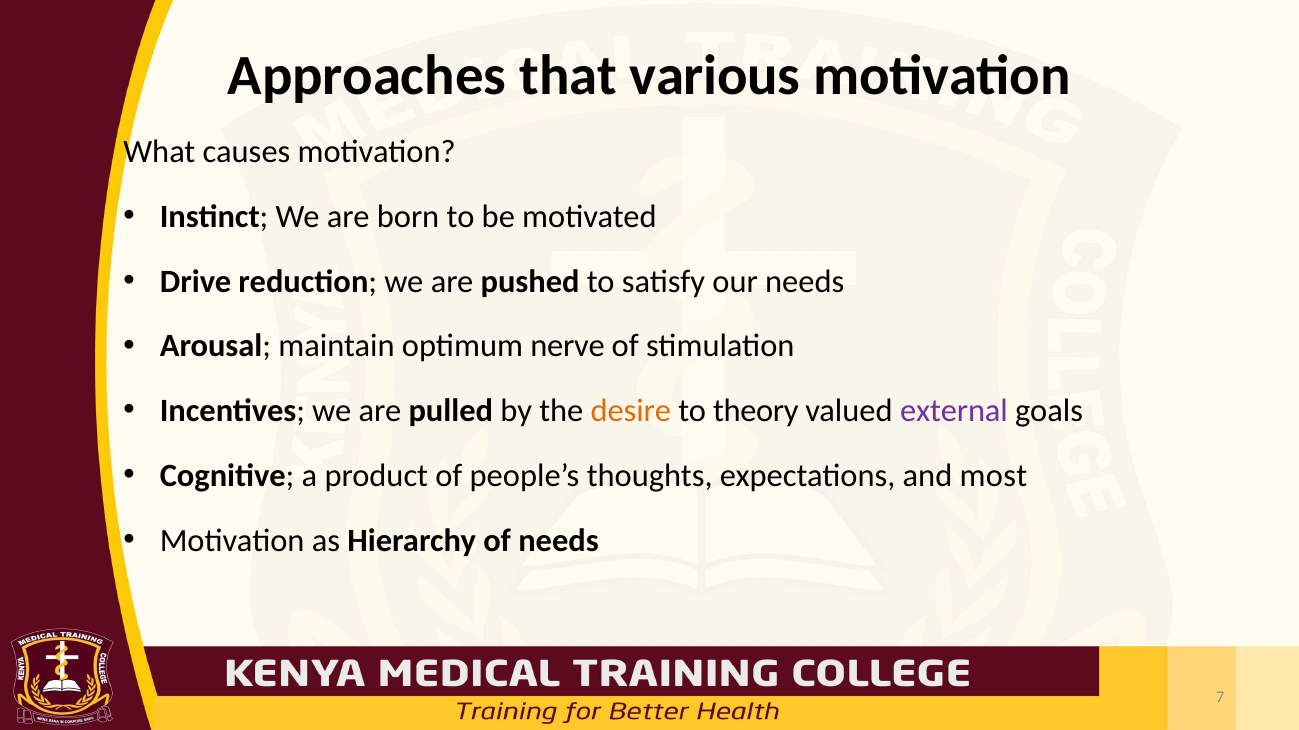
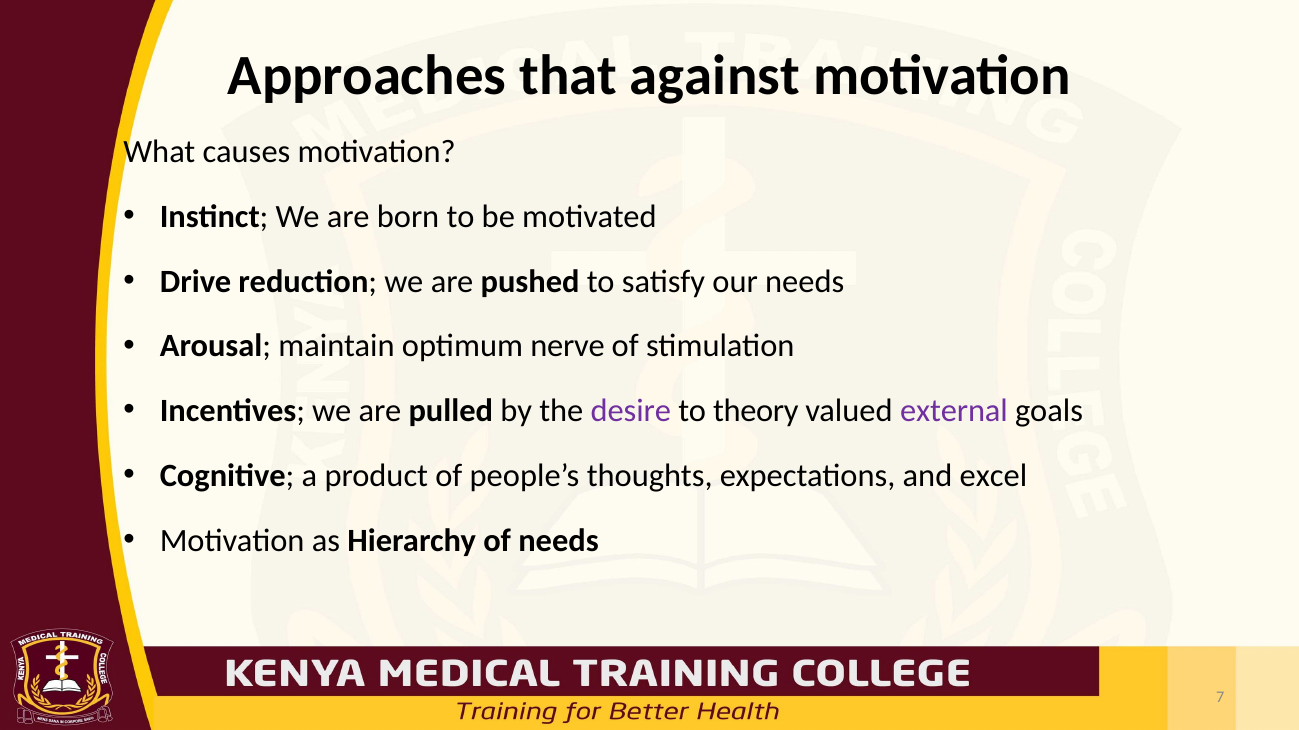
various: various -> against (715, 75)
desire colour: orange -> purple (631, 411)
most: most -> excel (993, 476)
